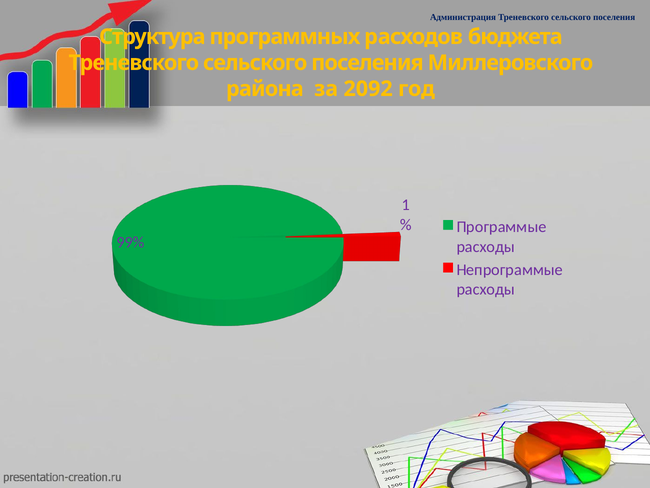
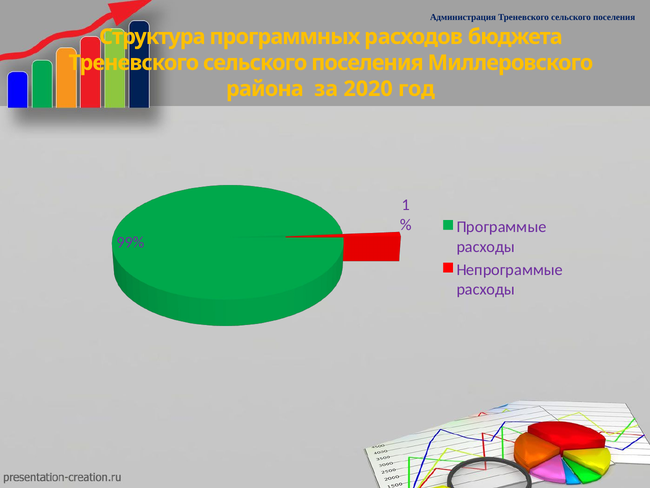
2092: 2092 -> 2020 (368, 89)
